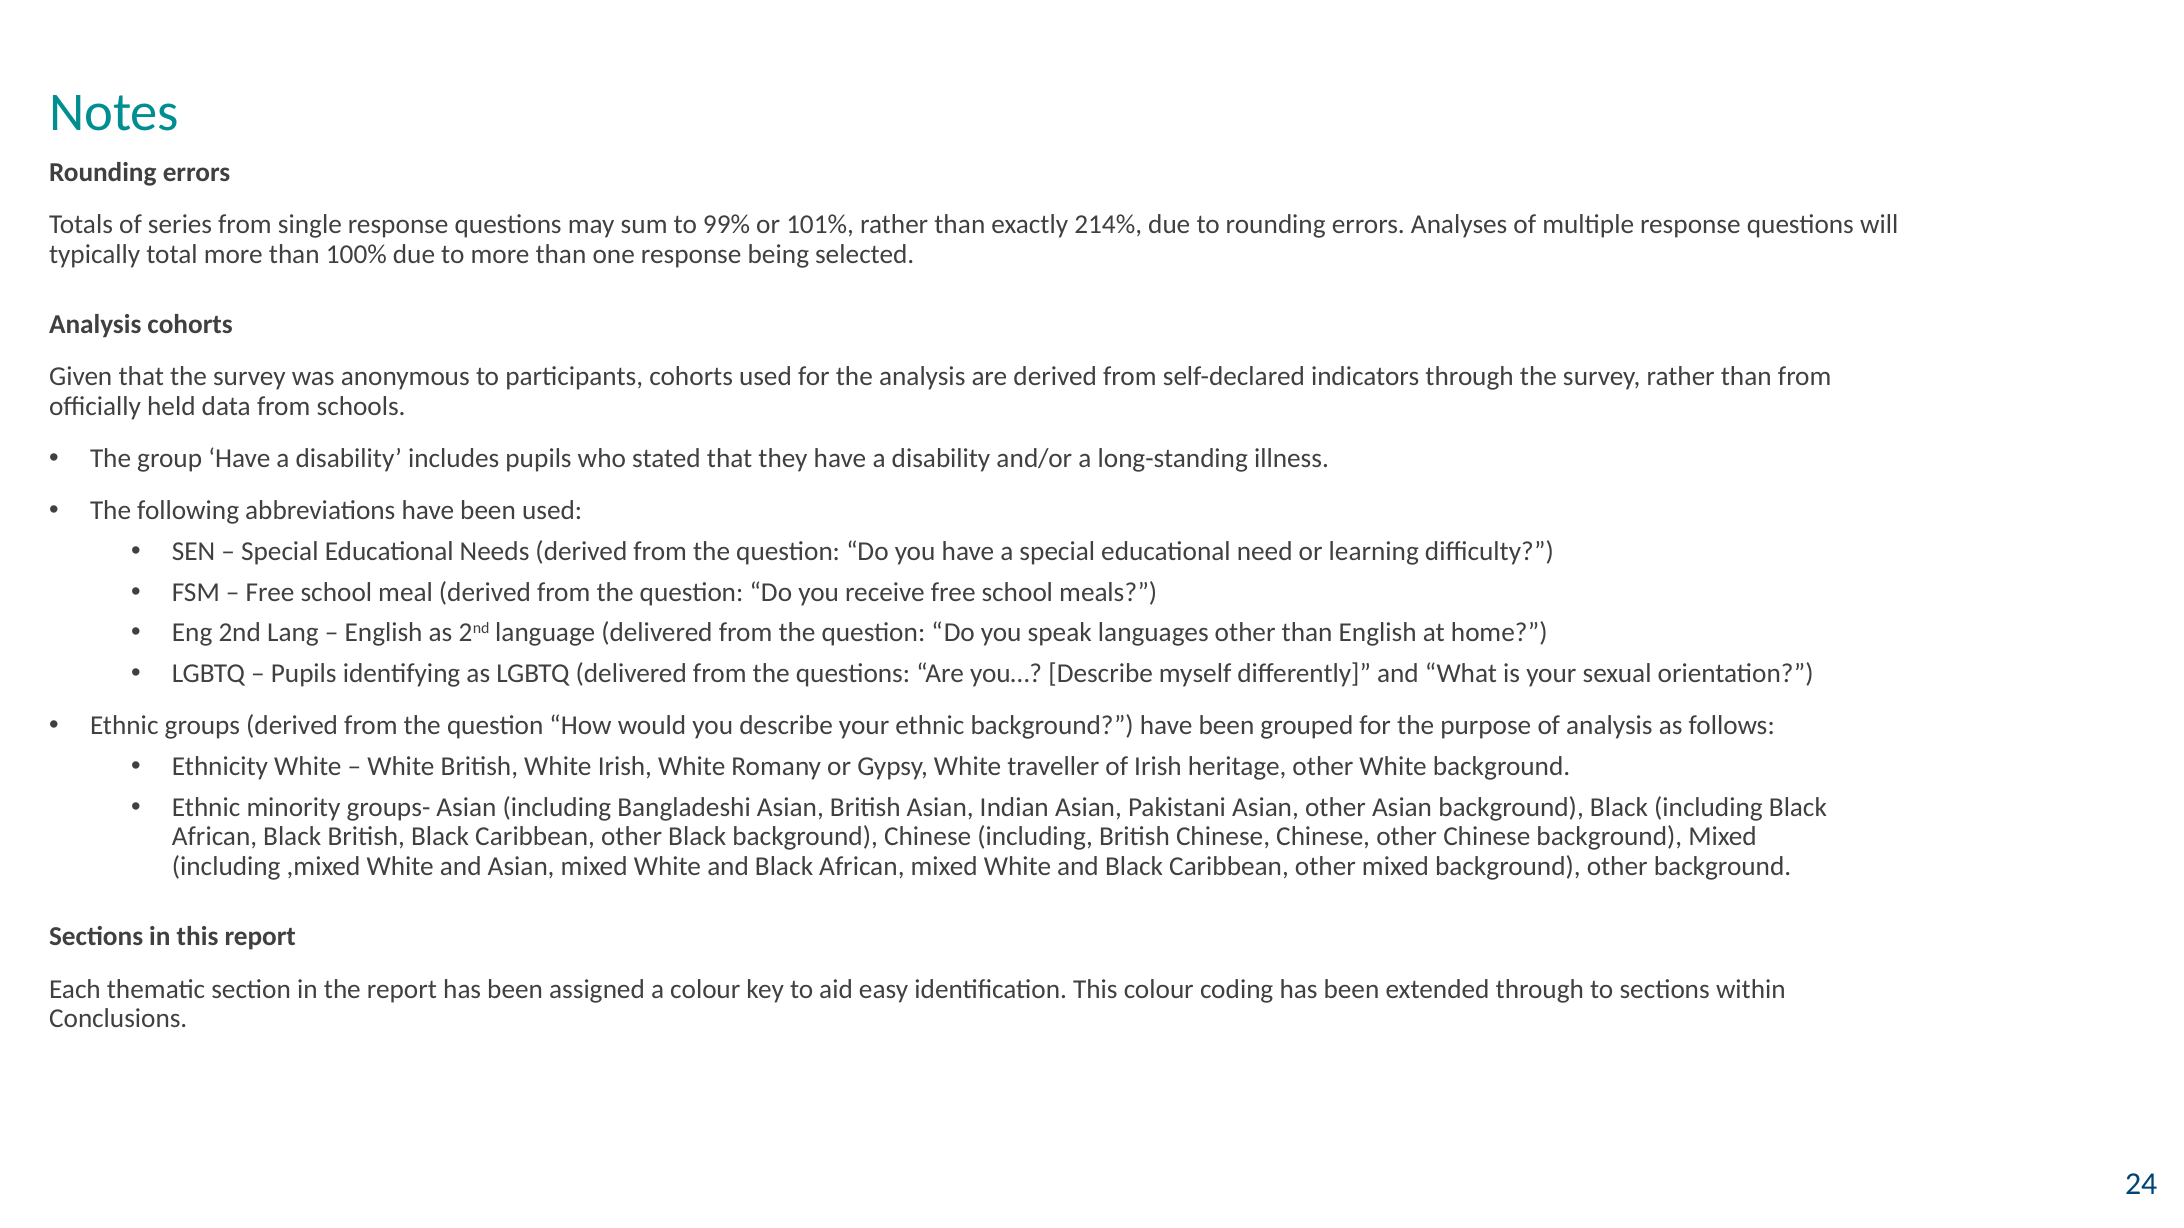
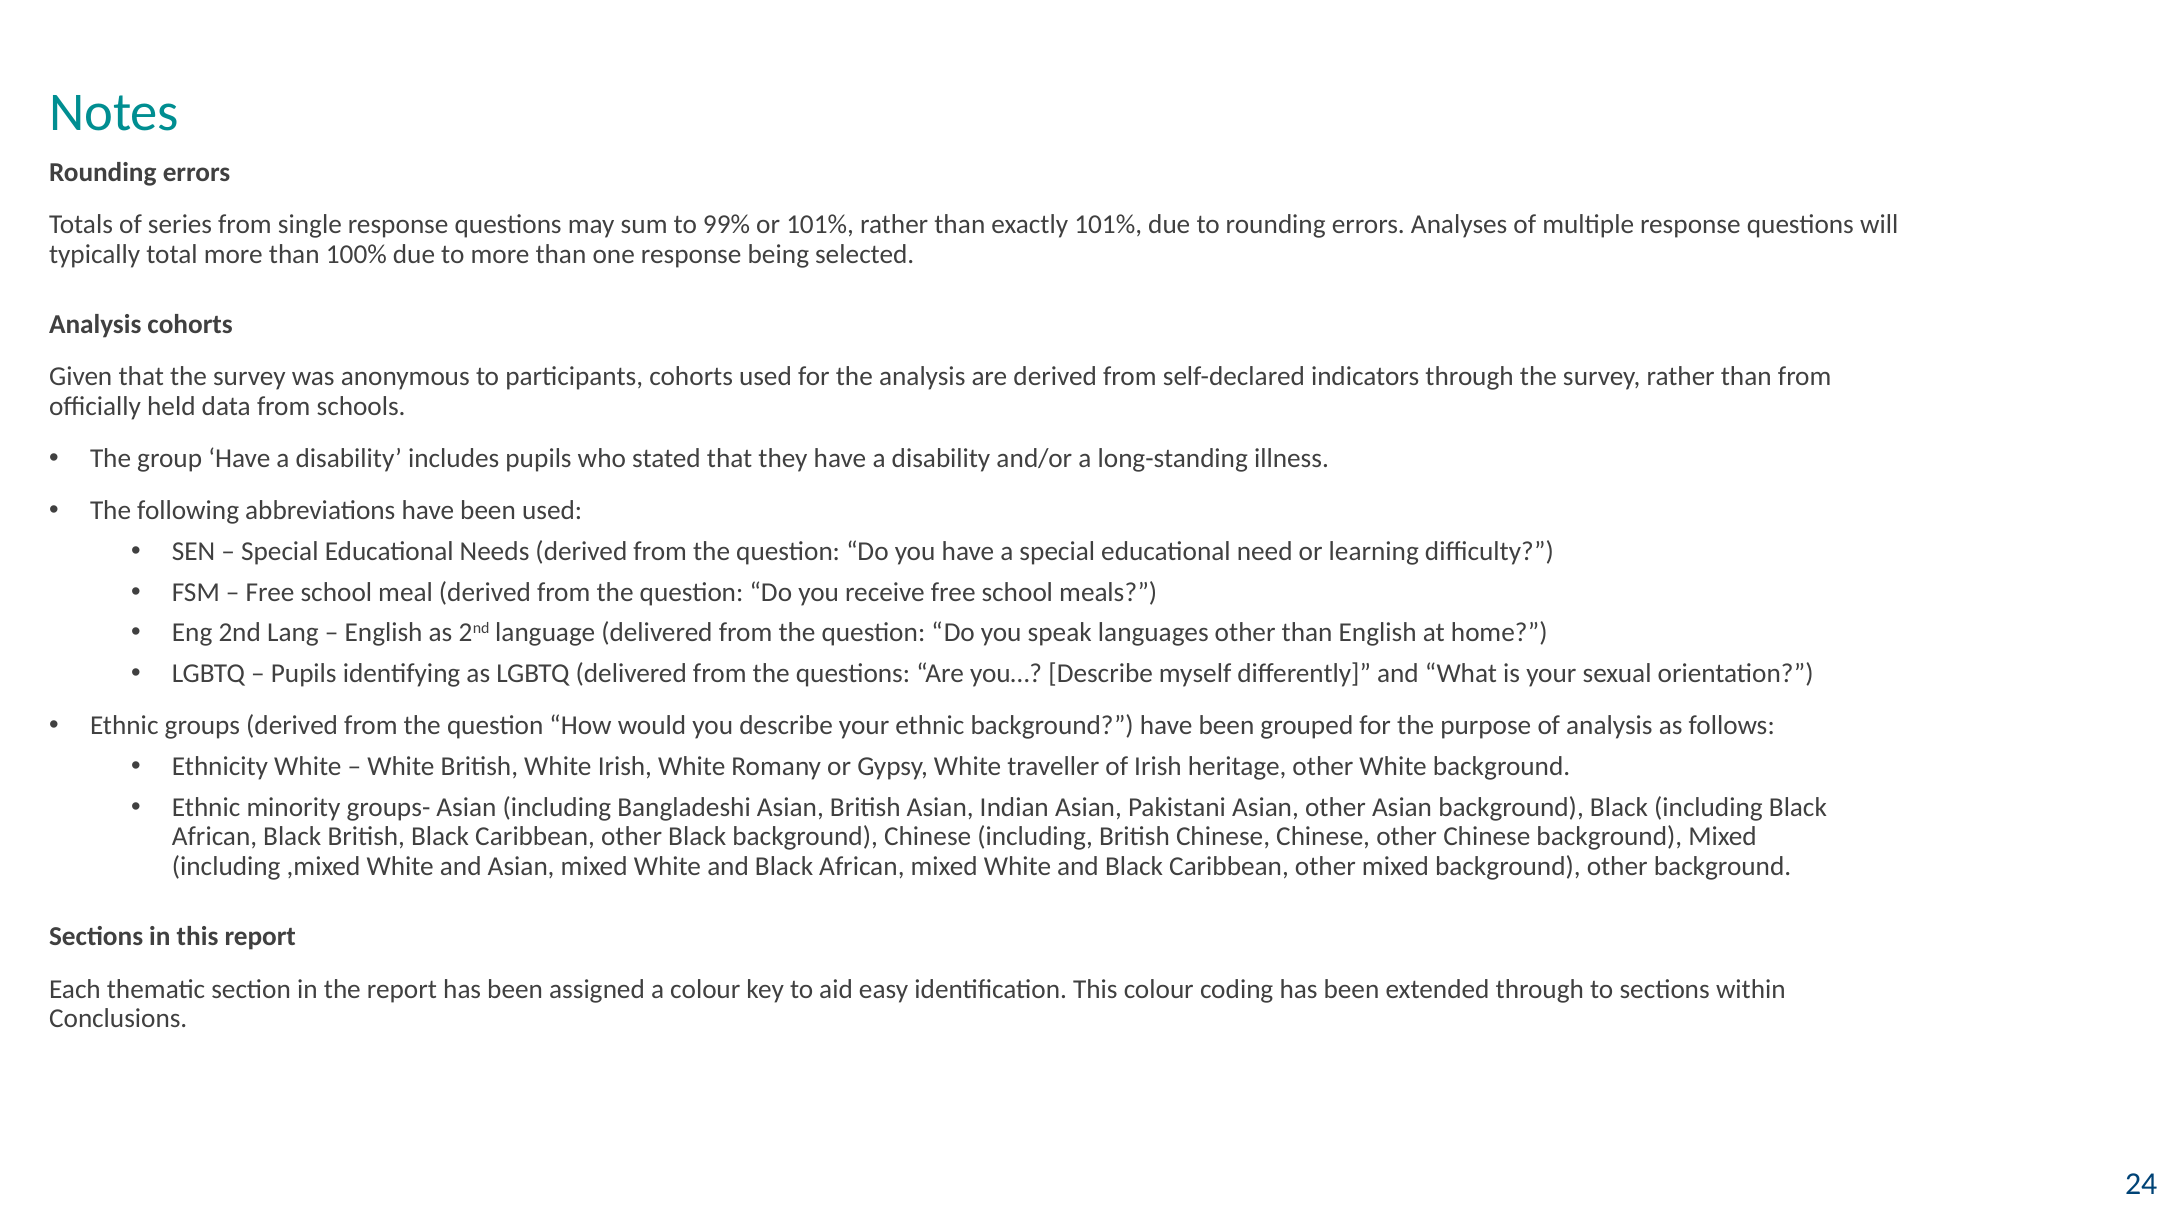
exactly 214%: 214% -> 101% (1108, 225)
